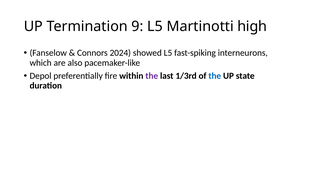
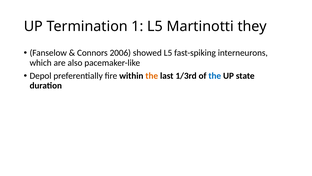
9: 9 -> 1 (137, 26)
high: high -> they (252, 26)
2024: 2024 -> 2006 (120, 53)
the colour: purple -> orange (152, 76)
